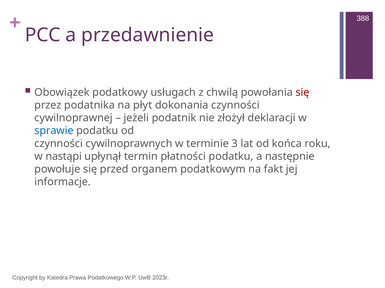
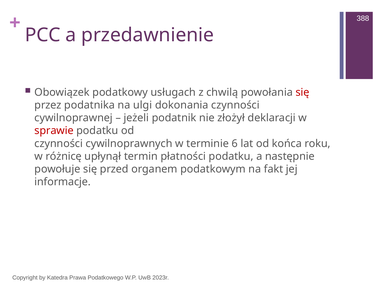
płyt: płyt -> ulgi (143, 105)
sprawie colour: blue -> red (54, 131)
3: 3 -> 6 (235, 144)
nastąpi: nastąpi -> różnicę (64, 157)
